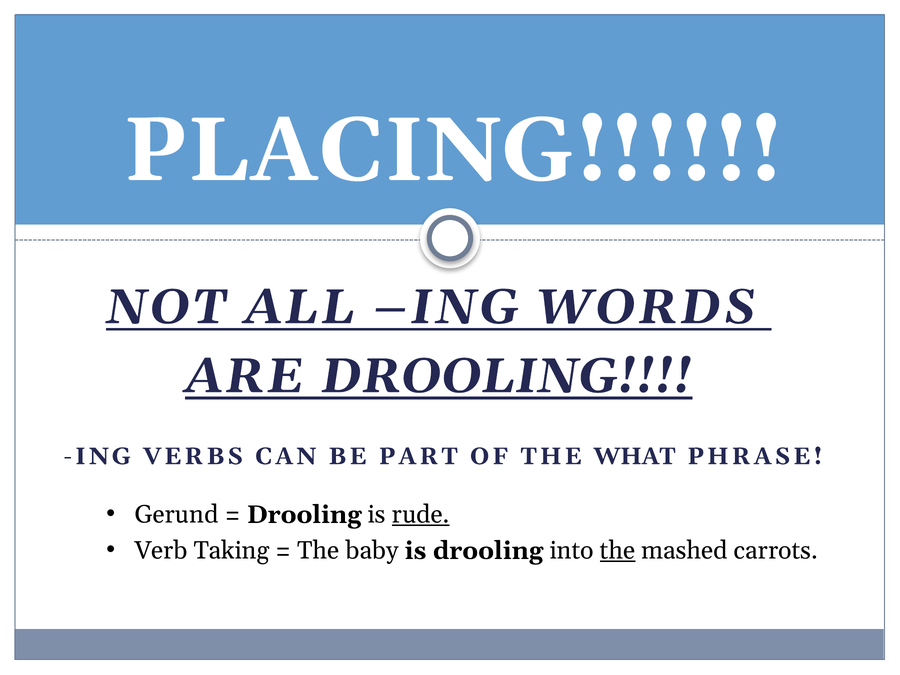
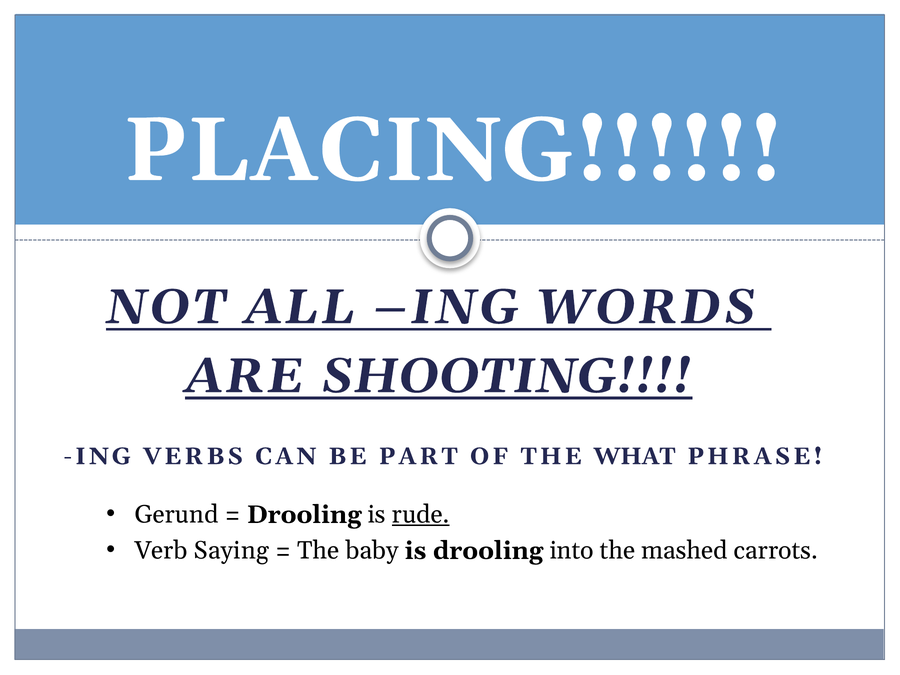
ARE DROOLING: DROOLING -> SHOOTING (506, 376)
Taking: Taking -> Saying (231, 551)
the underline: present -> none (618, 551)
